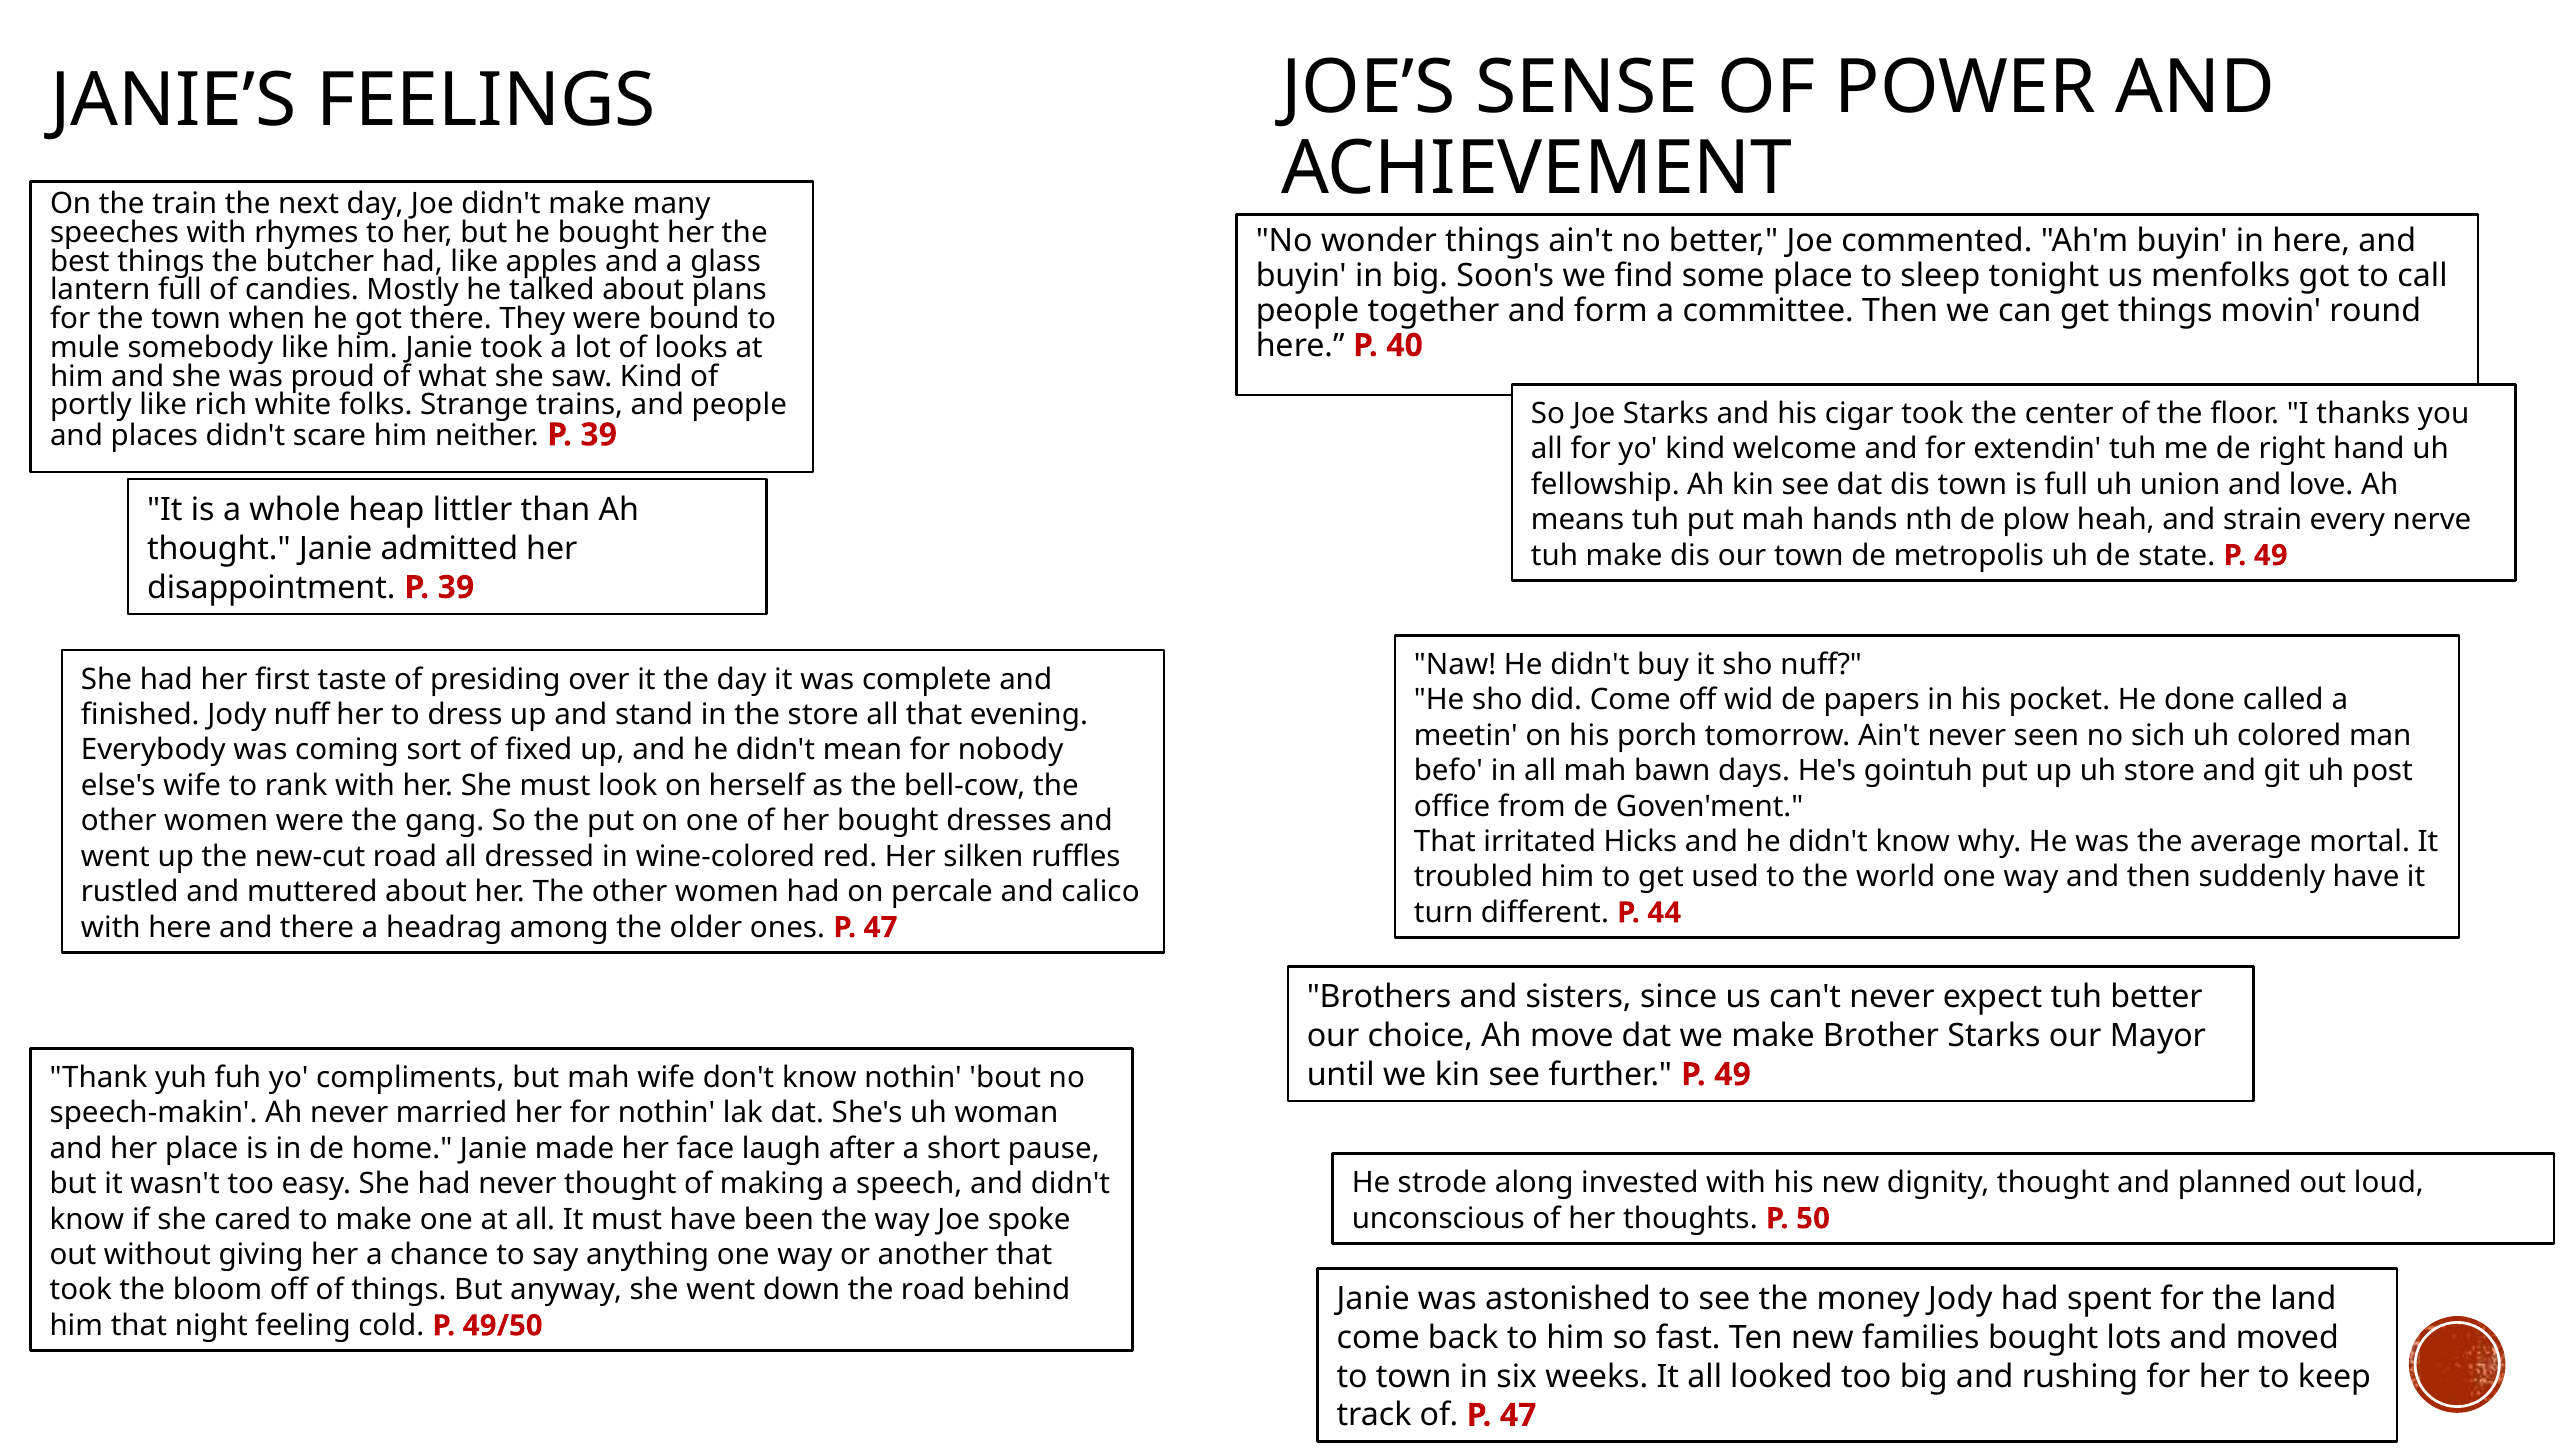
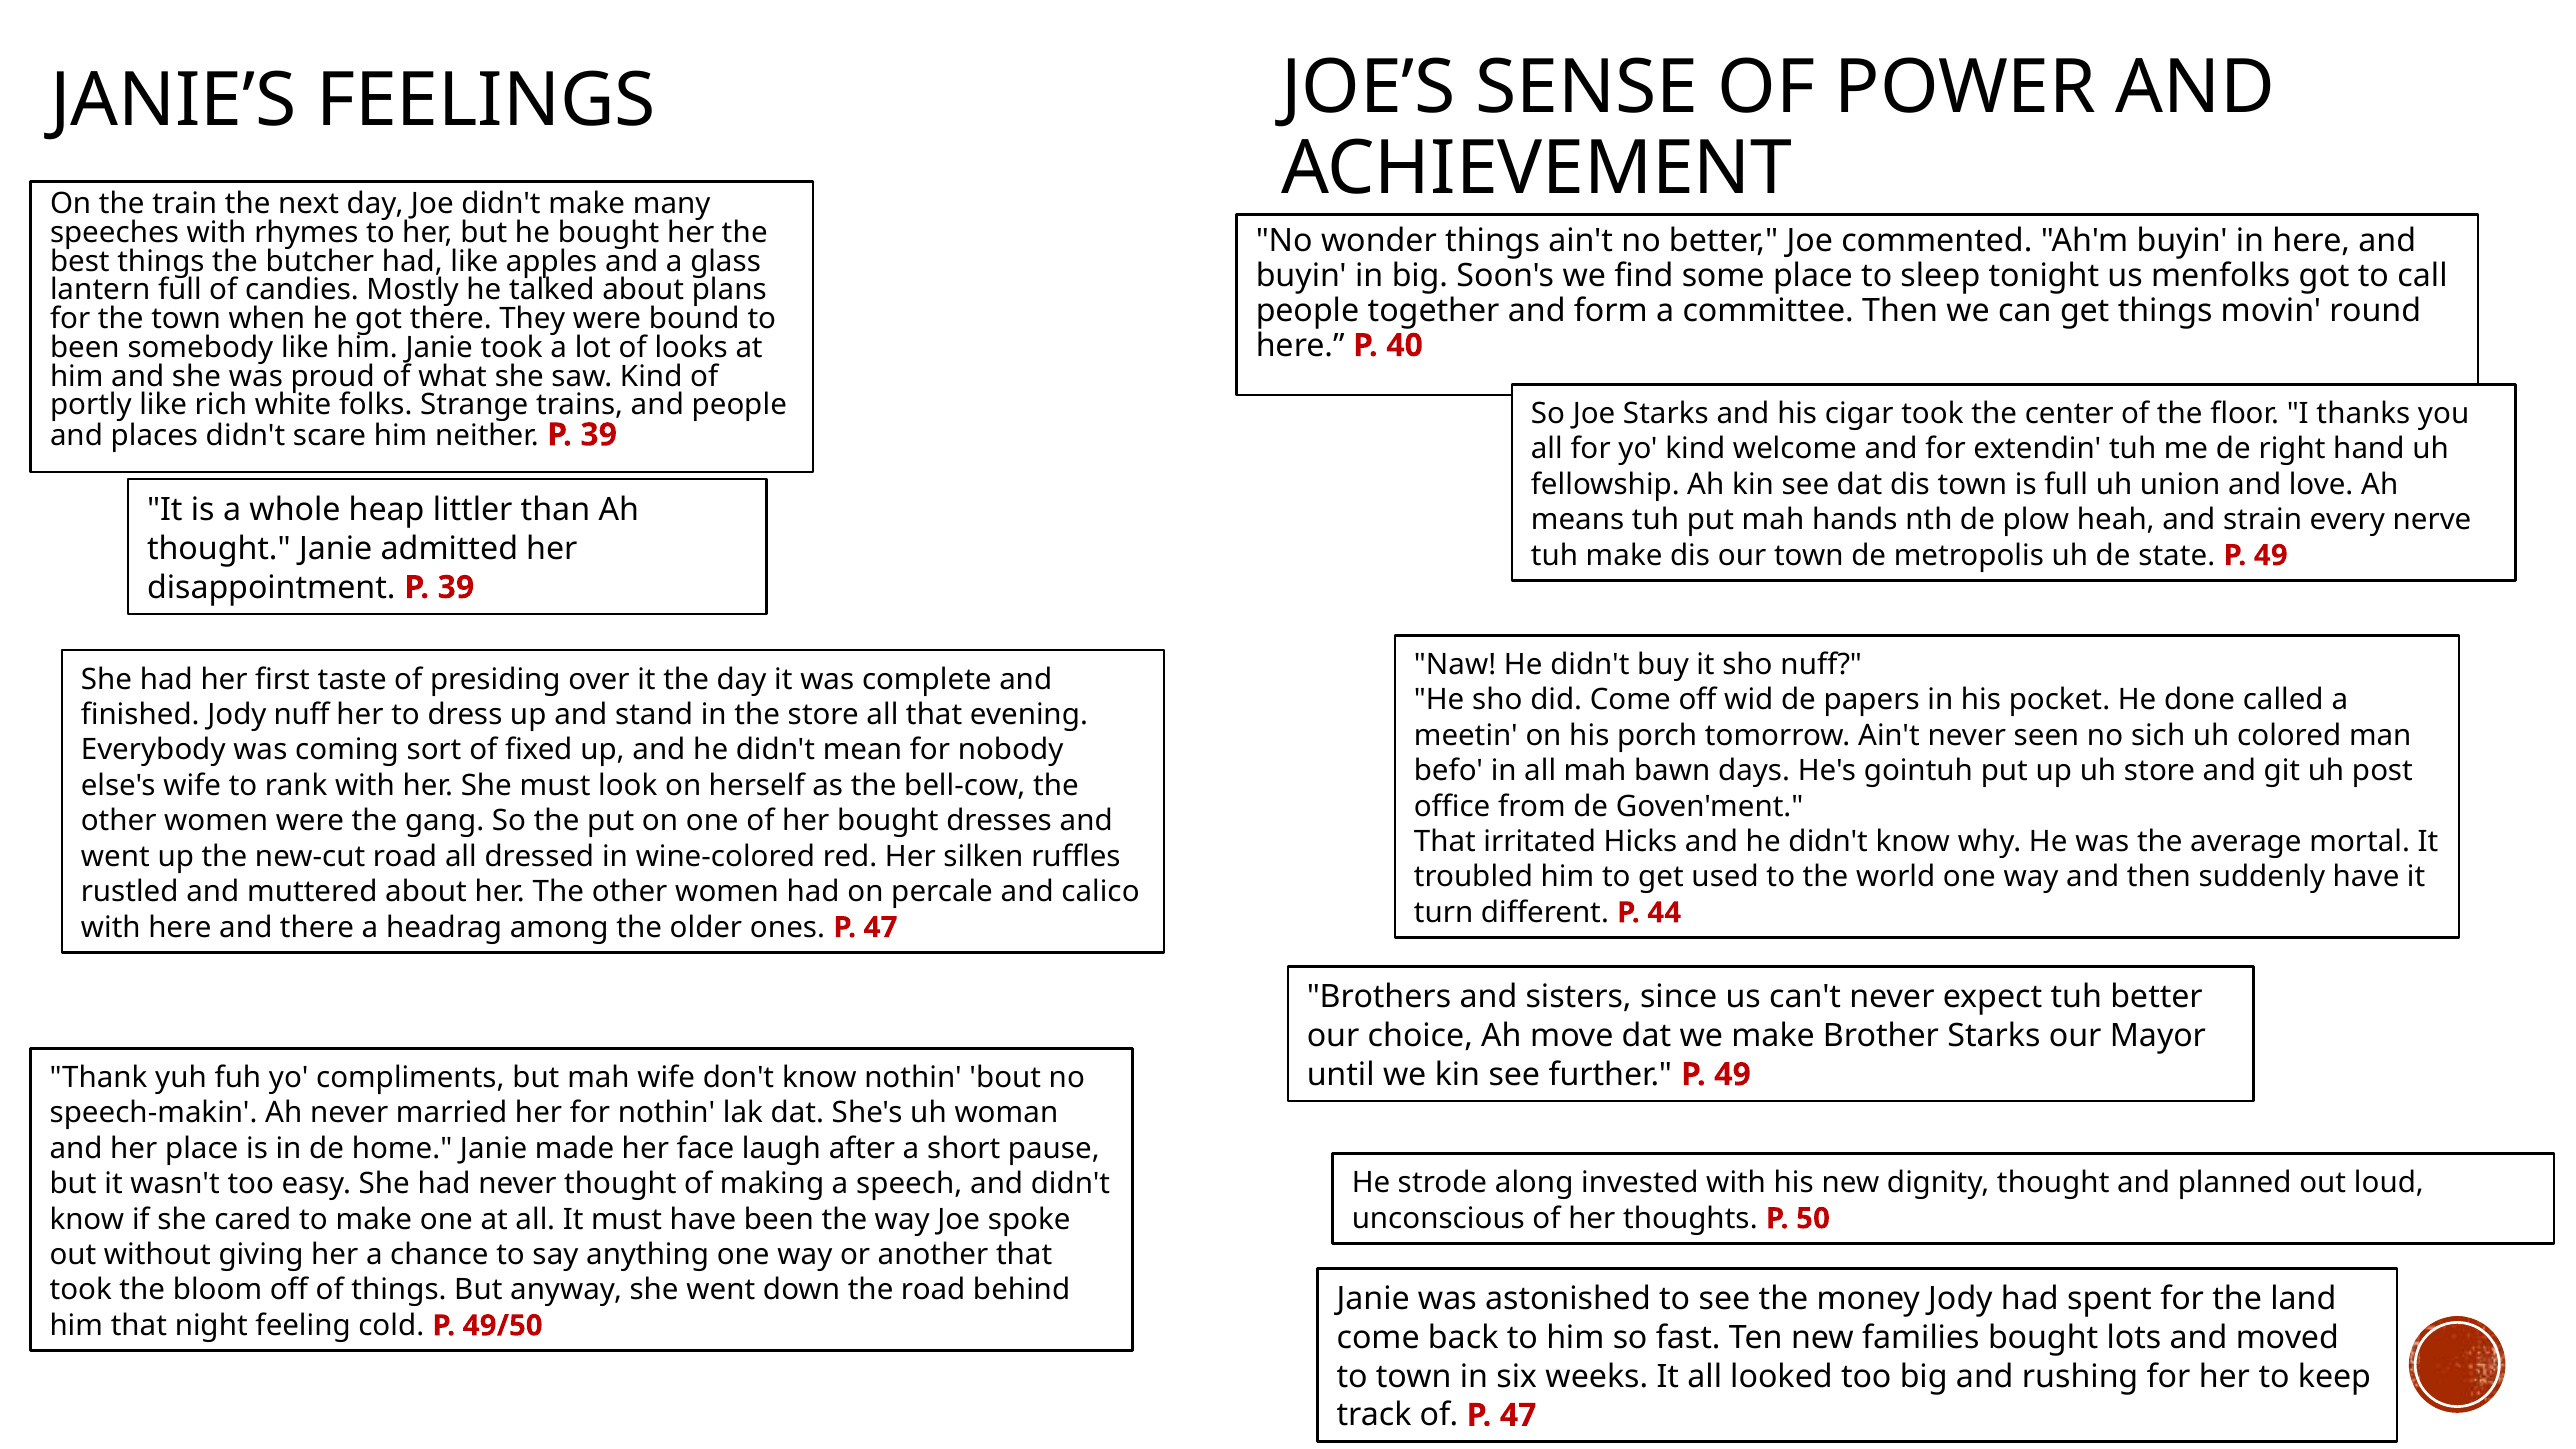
mule: mule -> been (85, 348)
